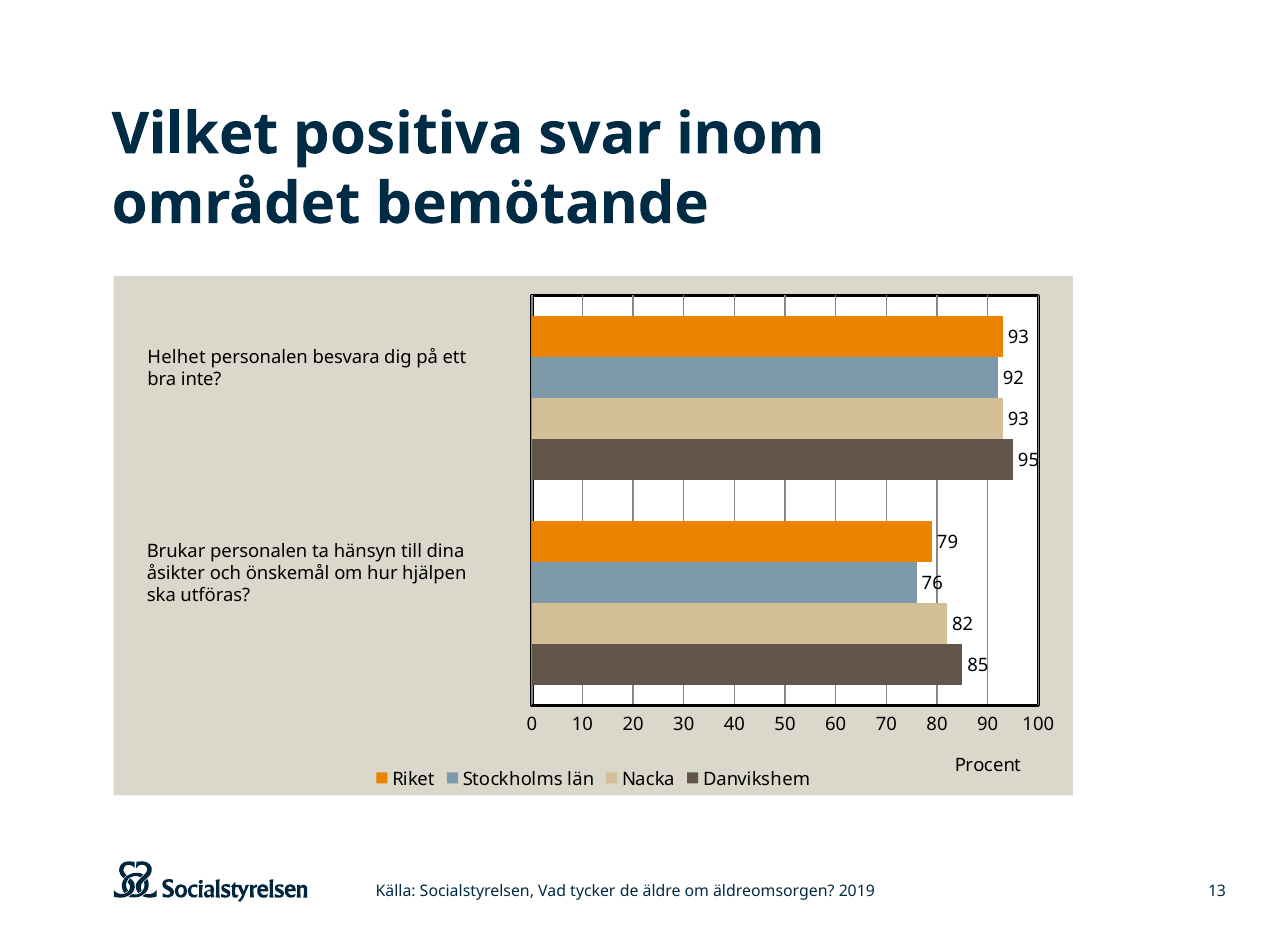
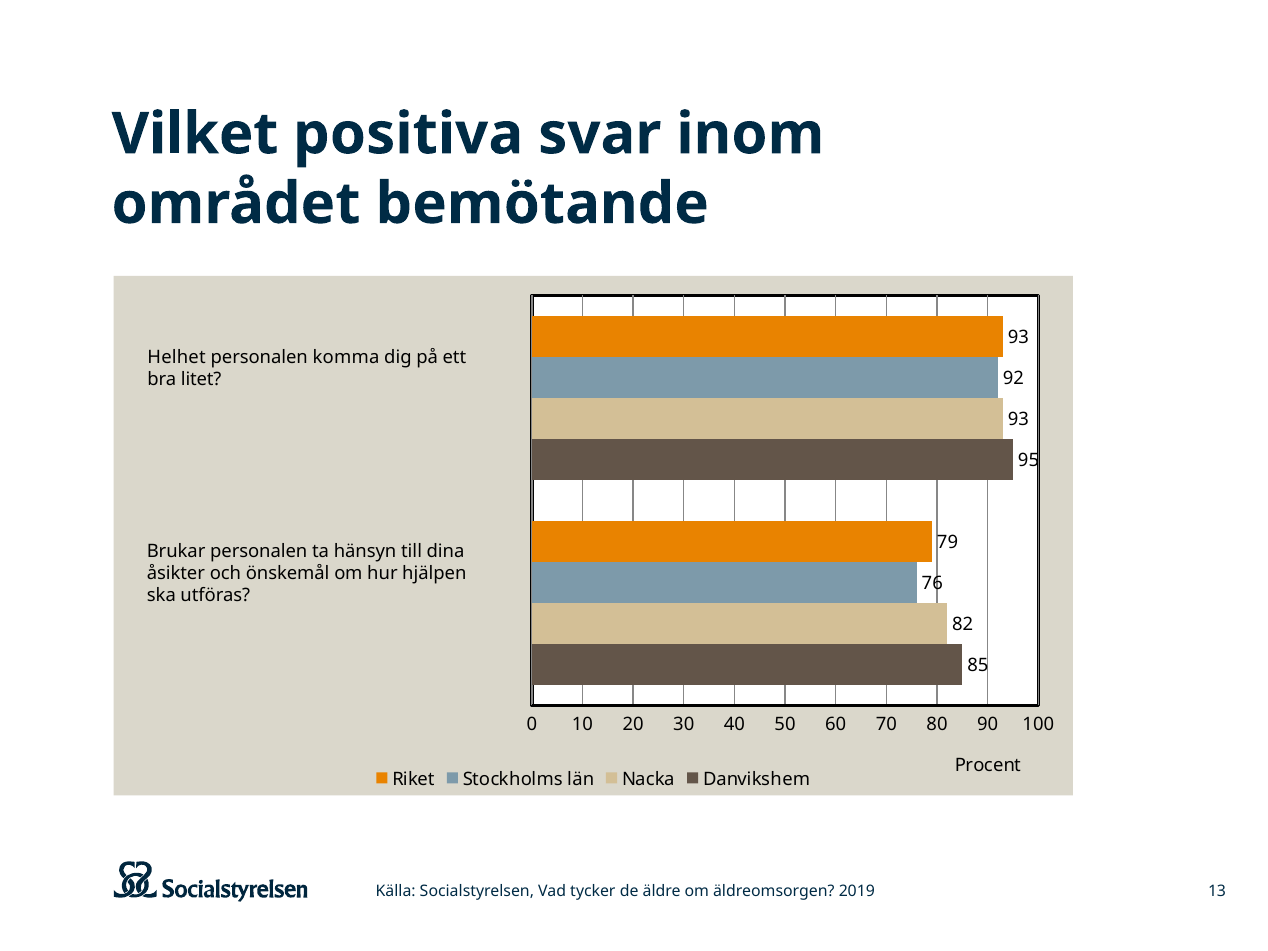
besvara: besvara -> komma (346, 357)
inte: inte -> litet (201, 379)
